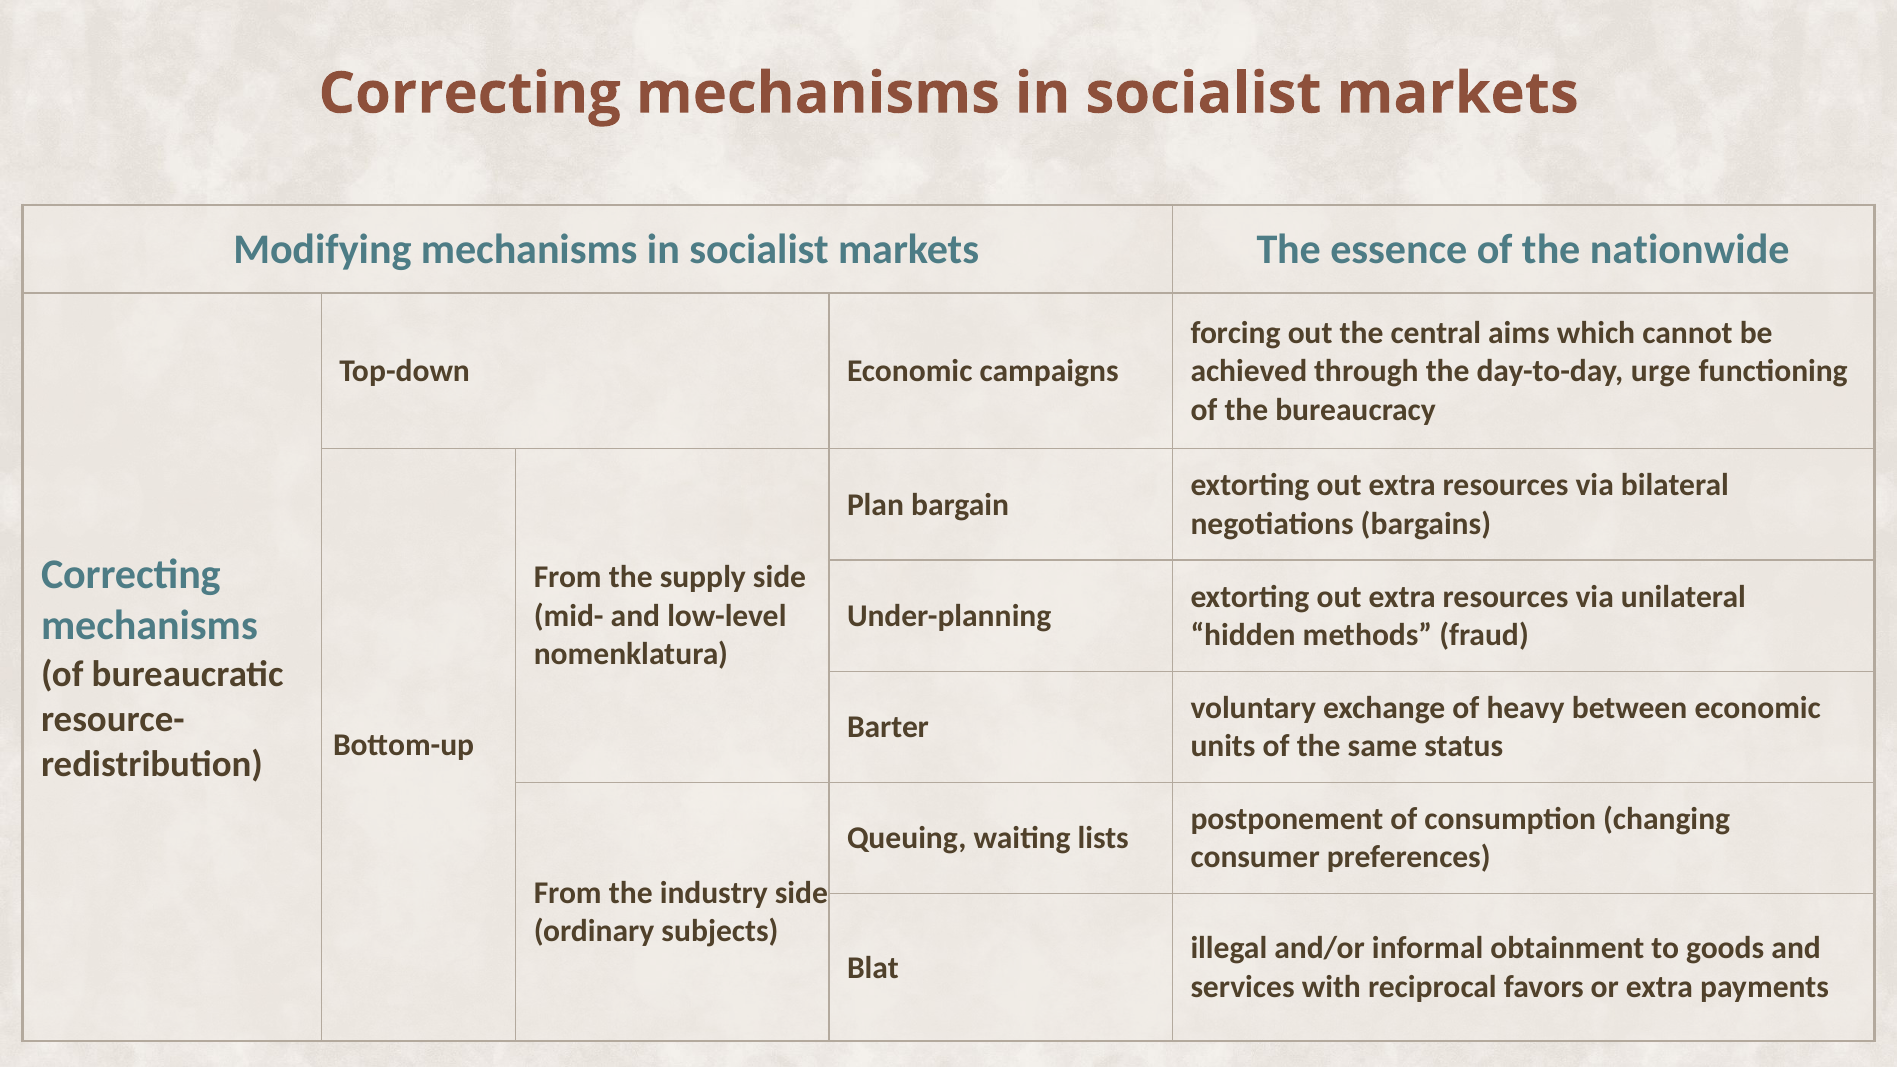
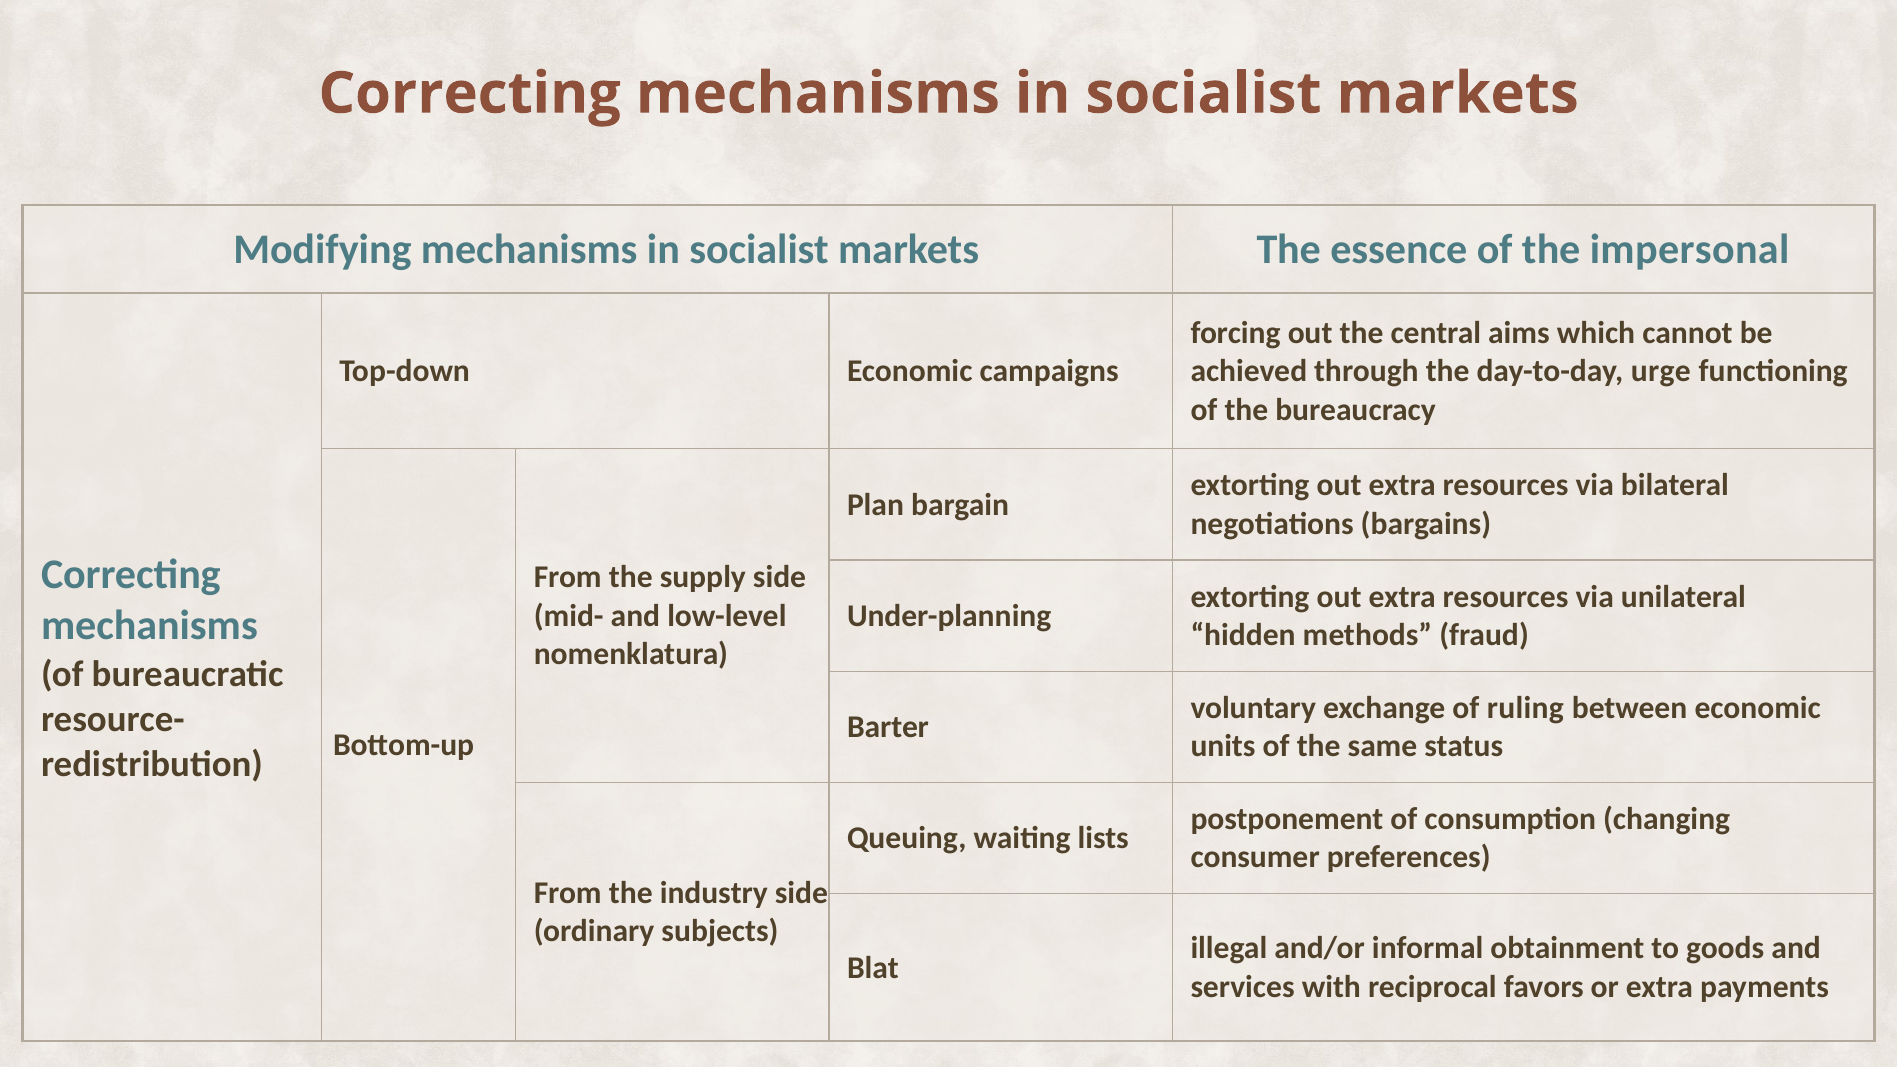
nationwide: nationwide -> impersonal (1690, 249)
heavy: heavy -> ruling (1525, 708)
